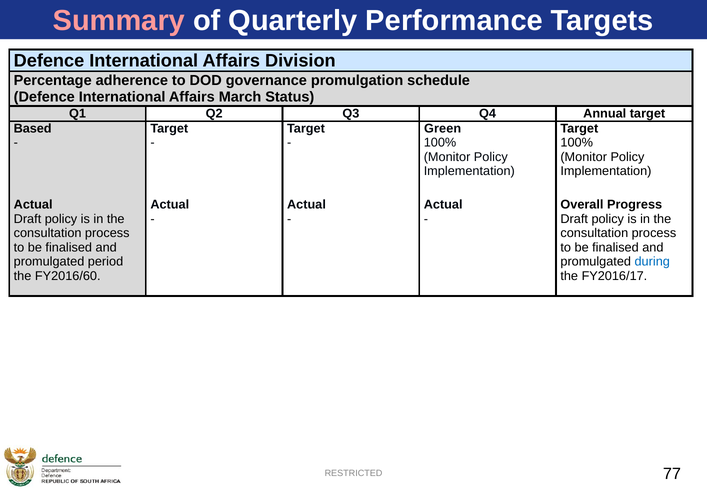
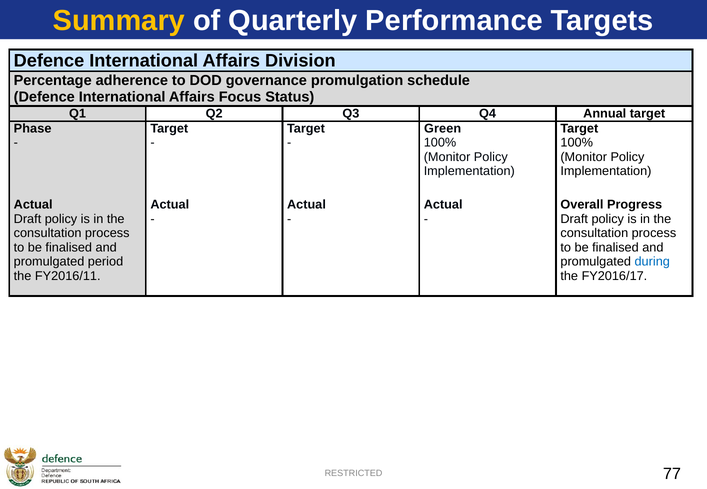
Summary colour: pink -> yellow (119, 21)
March: March -> Focus (240, 97)
Based: Based -> Phase (33, 129)
FY2016/60: FY2016/60 -> FY2016/11 (68, 276)
